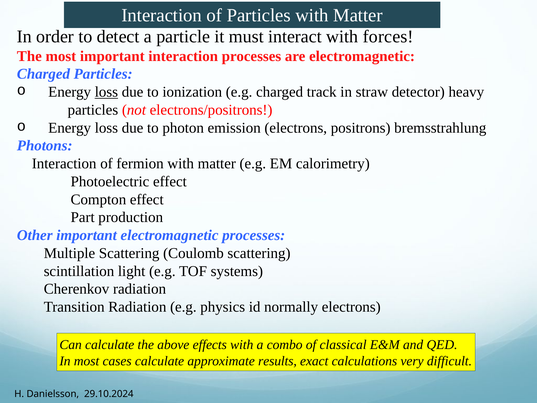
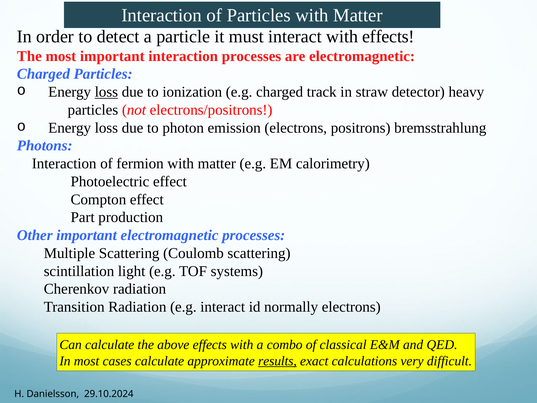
with forces: forces -> effects (388, 37)
e.g physics: physics -> interact (223, 307)
results underline: none -> present (277, 361)
